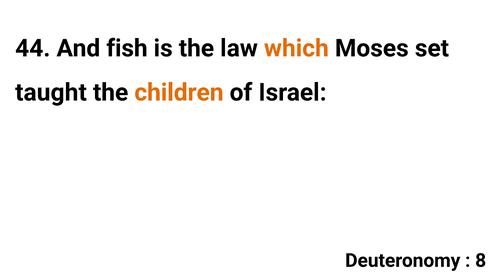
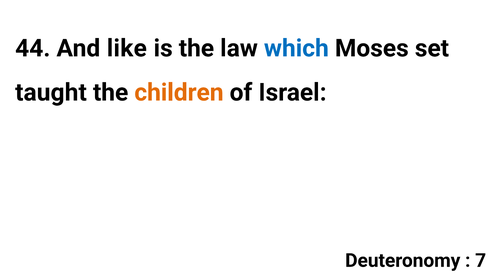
fish: fish -> like (127, 48)
which colour: orange -> blue (296, 48)
8: 8 -> 7 (481, 261)
